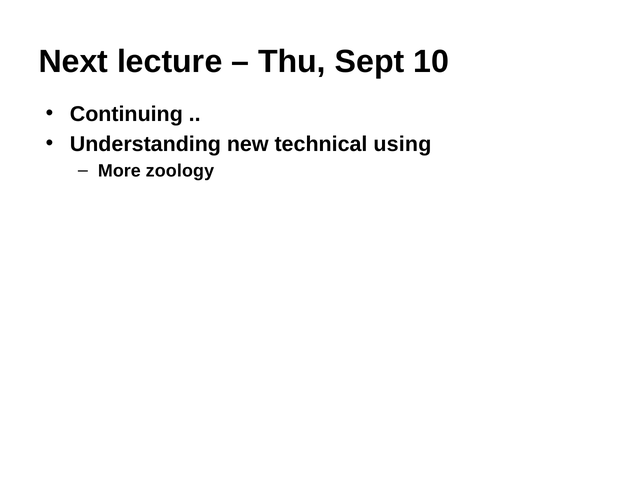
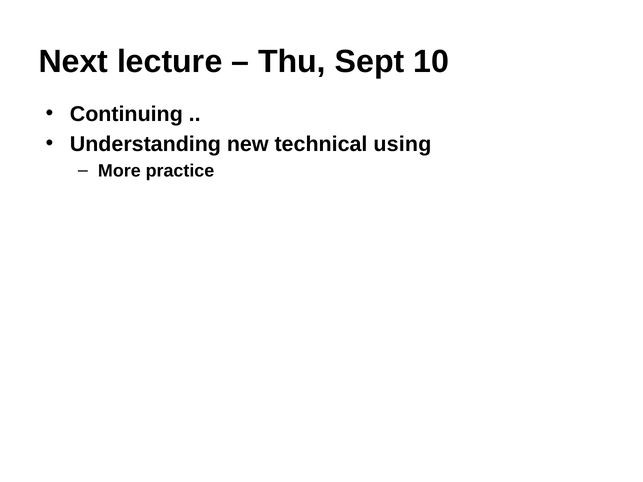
zoology: zoology -> practice (180, 171)
